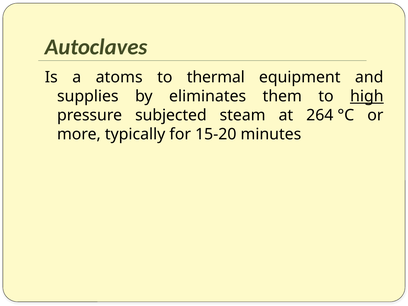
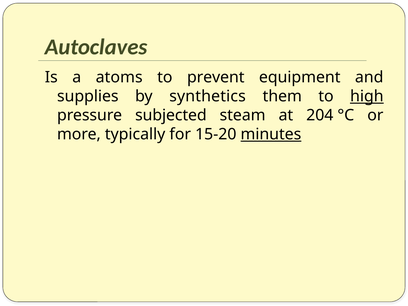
thermal: thermal -> prevent (216, 77)
eliminates: eliminates -> synthetics (208, 96)
264: 264 -> 204 (320, 115)
minutes underline: none -> present (271, 134)
